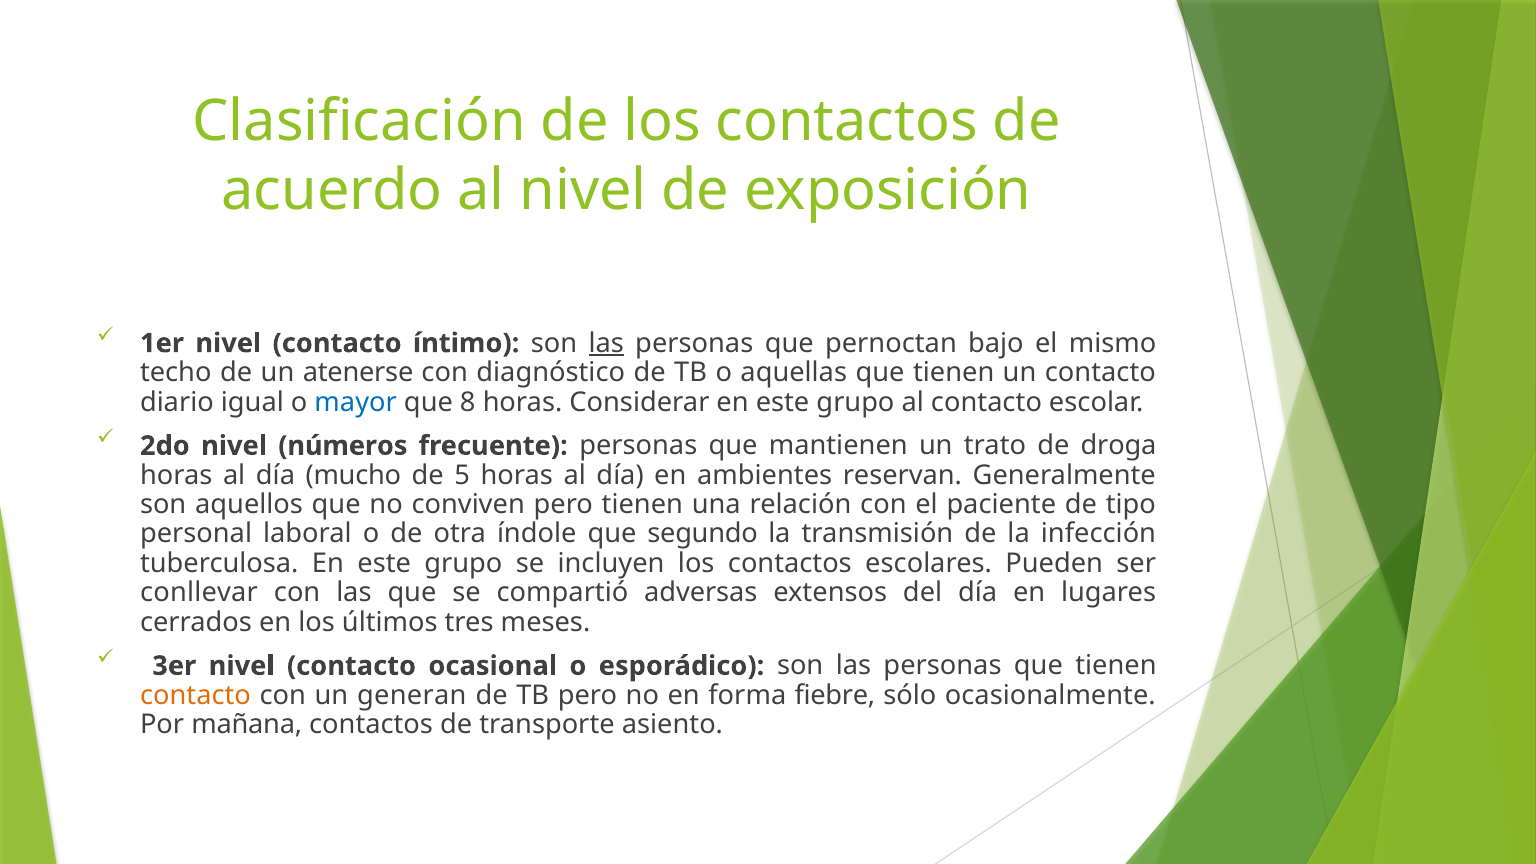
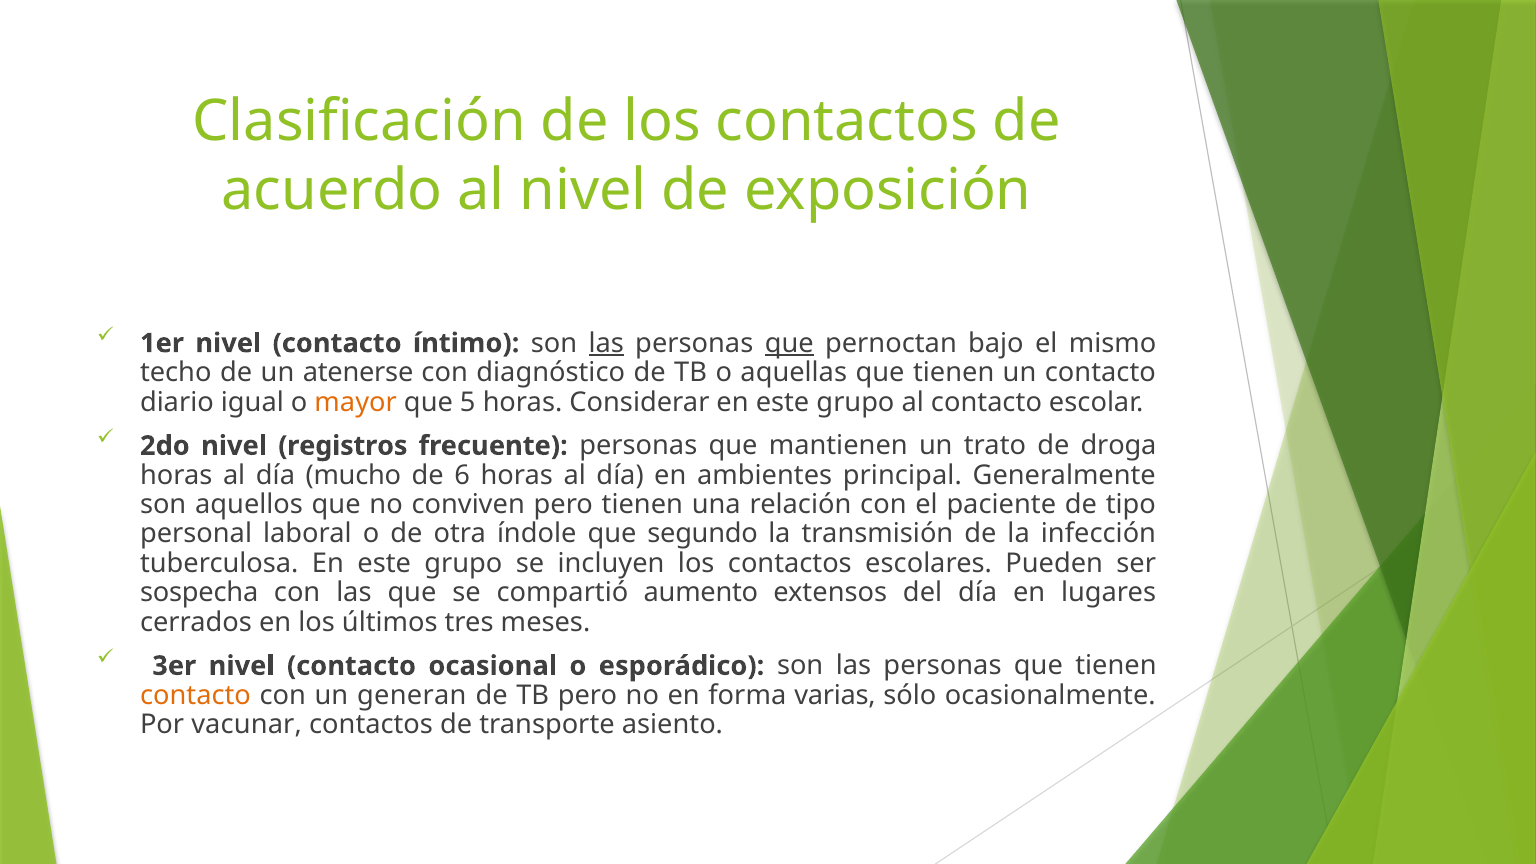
que underline: none -> present (789, 343)
mayor colour: blue -> orange (356, 402)
8: 8 -> 5 (468, 402)
números: números -> registros (343, 446)
5: 5 -> 6 (462, 475)
reservan: reservan -> principal (902, 475)
conllevar: conllevar -> sospecha (199, 593)
adversas: adversas -> aumento (701, 593)
fiebre: fiebre -> varias (835, 695)
mañana: mañana -> vacunar (247, 725)
